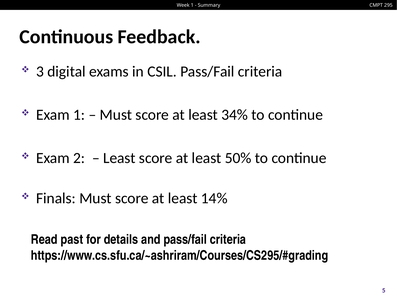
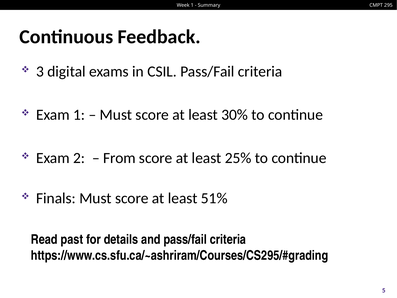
34%: 34% -> 30% (235, 115)
Least: Least -> From (119, 158)
50%: 50% -> 25% (238, 158)
14%: 14% -> 51% (214, 198)
